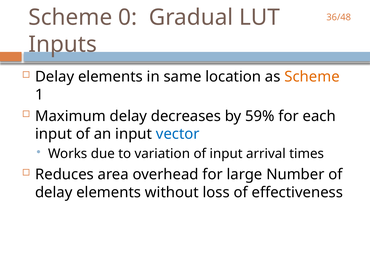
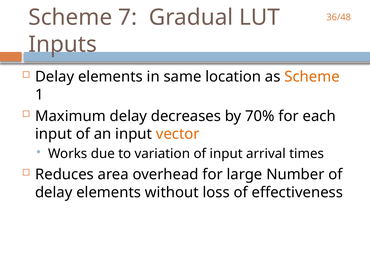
0: 0 -> 7 (128, 17)
59%: 59% -> 70% (260, 116)
vector colour: blue -> orange (178, 134)
